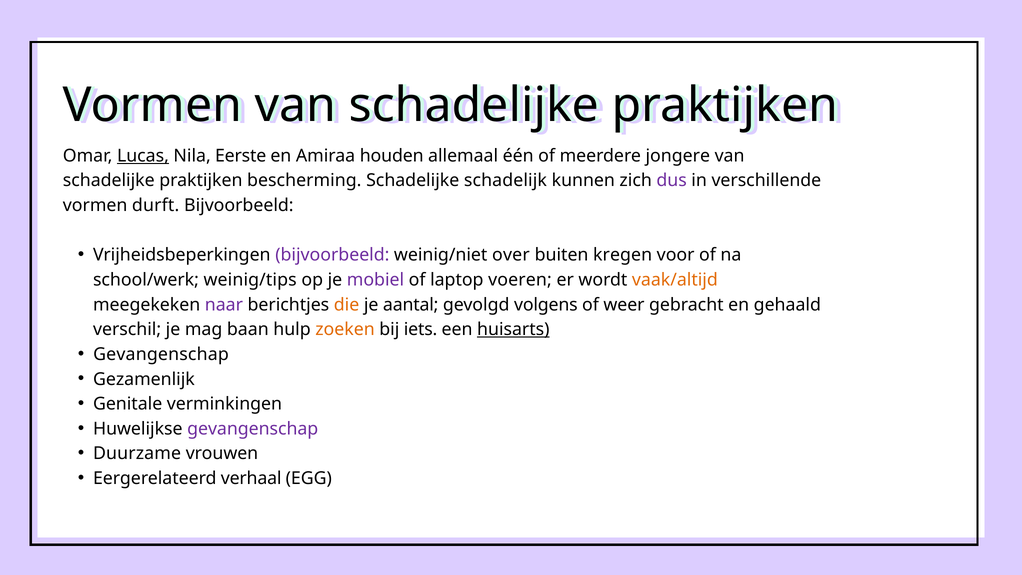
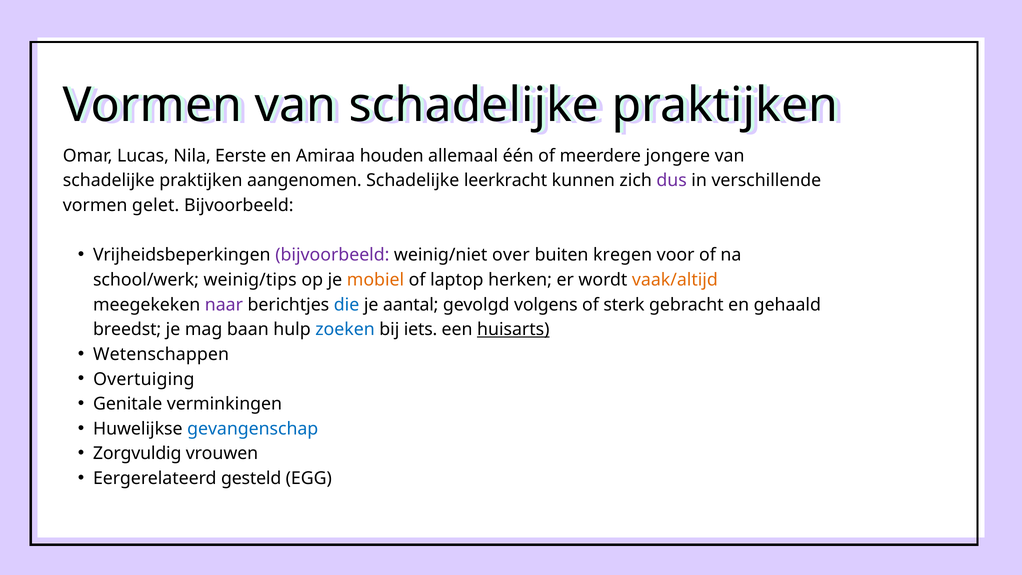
Lucas underline: present -> none (143, 156)
bescherming: bescherming -> aangenomen (304, 180)
schadelijk: schadelijk -> leerkracht (506, 180)
durft: durft -> gelet (156, 205)
mobiel colour: purple -> orange (375, 280)
voeren: voeren -> herken (520, 280)
die colour: orange -> blue (347, 305)
weer: weer -> sterk (624, 305)
verschil: verschil -> breedst (127, 329)
zoeken colour: orange -> blue (345, 329)
Gevangenschap: Gevangenschap -> Wetenschappen (161, 354)
Gezamenlijk: Gezamenlijk -> Overtuiging (144, 379)
gevangenschap colour: purple -> blue (253, 429)
Duurzame: Duurzame -> Zorgvuldig (137, 454)
verhaal: verhaal -> gesteld (251, 478)
